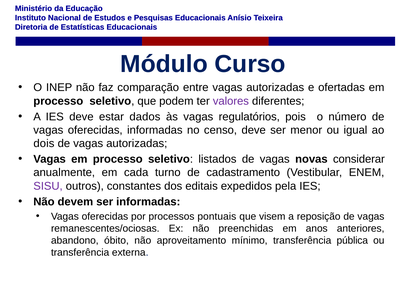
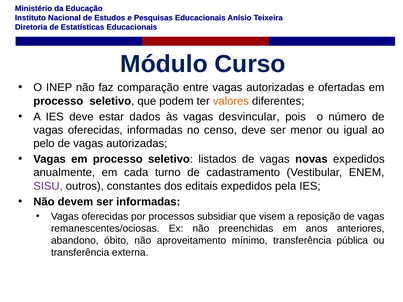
valores colour: purple -> orange (231, 101)
regulatórios: regulatórios -> desvincular (249, 117)
dois: dois -> pelo (44, 144)
novas considerar: considerar -> expedidos (359, 159)
pontuais: pontuais -> subsidiar (217, 217)
